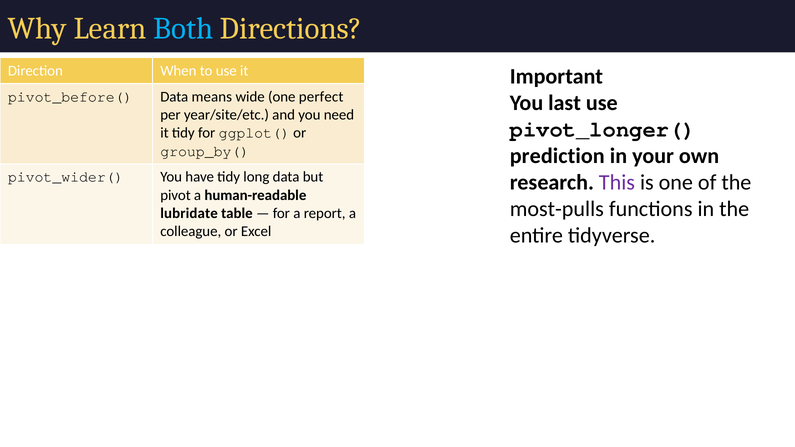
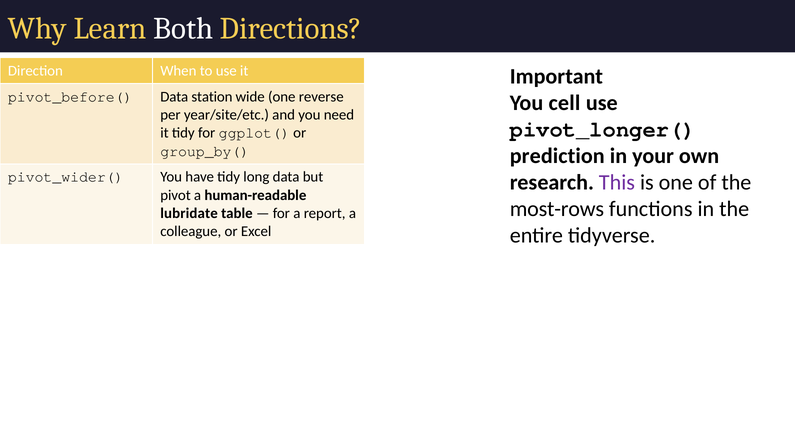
Both colour: light blue -> white (183, 28)
means: means -> station (212, 97)
perfect: perfect -> reverse (321, 97)
last: last -> cell (564, 103)
most-pulls: most-pulls -> most-rows (557, 209)
